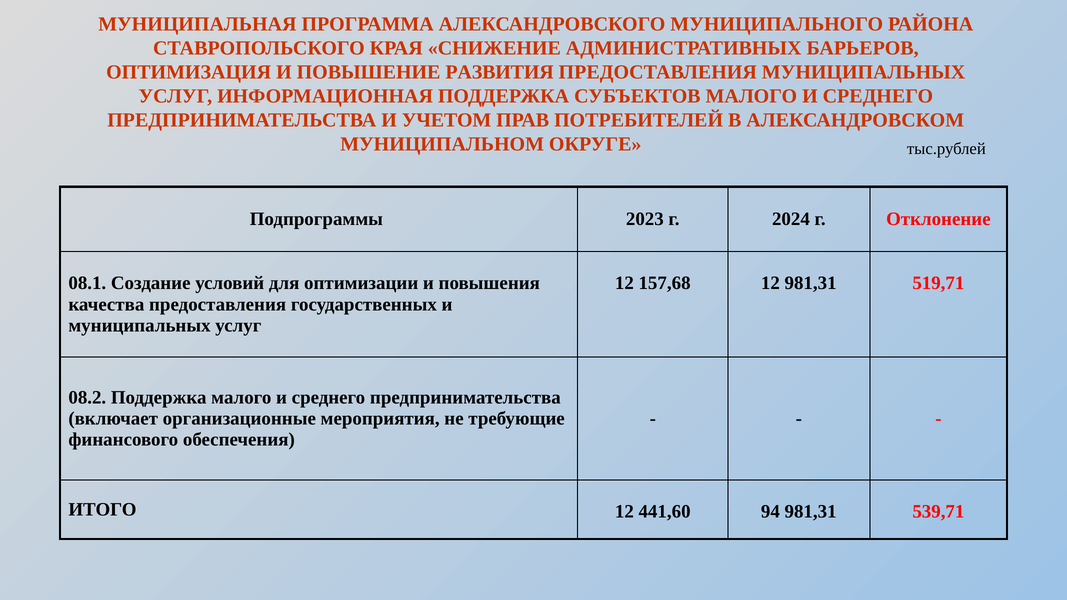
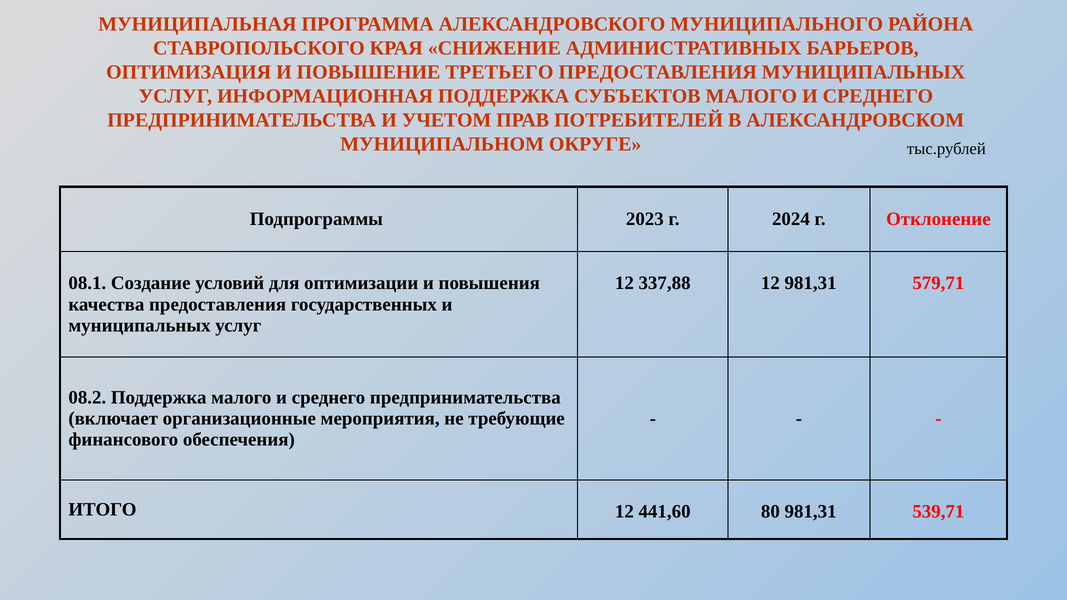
РАЗВИТИЯ: РАЗВИТИЯ -> ТРЕТЬЕГО (499, 72)
157,68: 157,68 -> 337,88 (665, 283)
519,71: 519,71 -> 579,71 (938, 283)
94: 94 -> 80 (770, 512)
